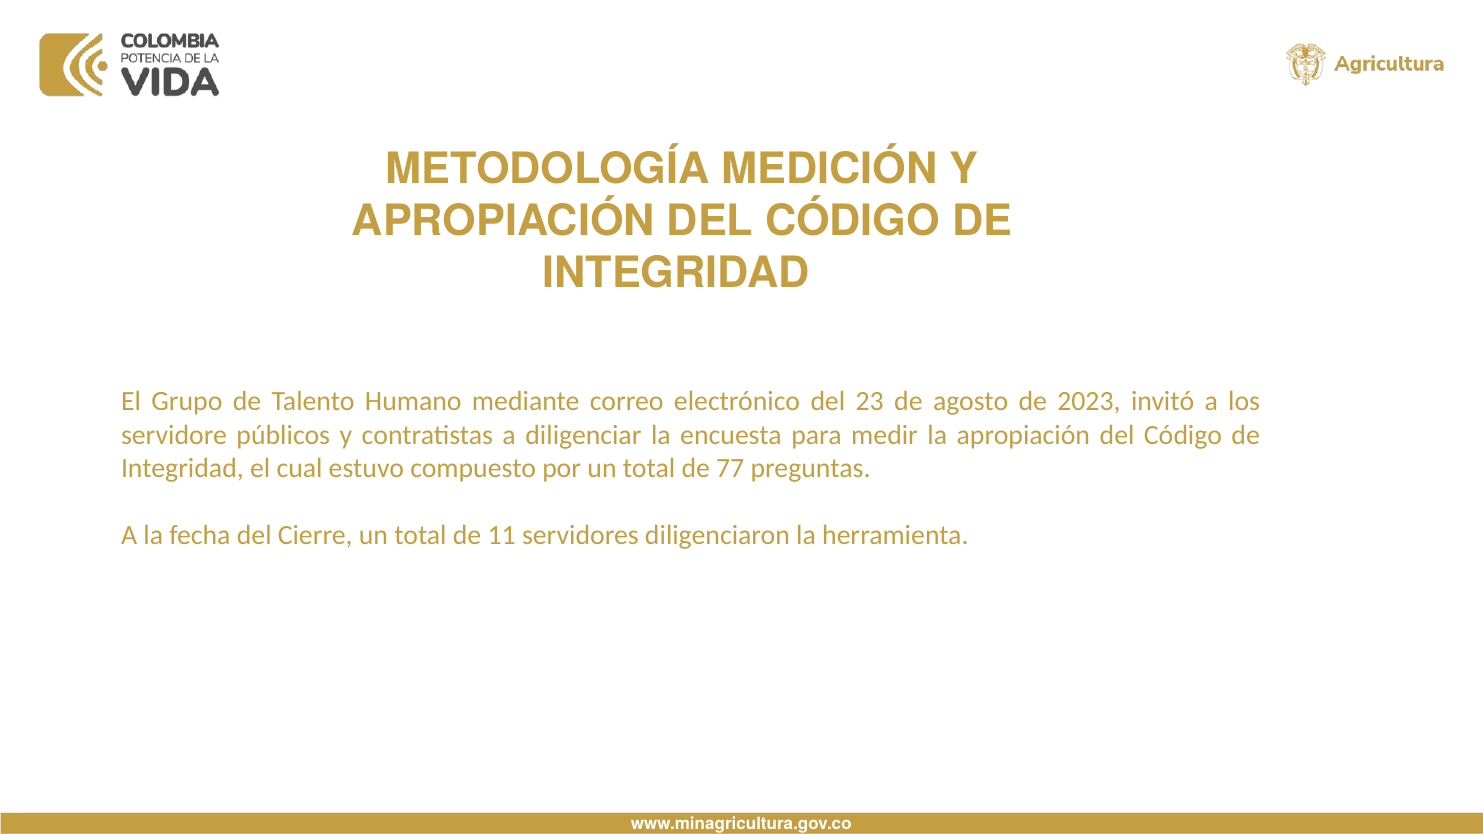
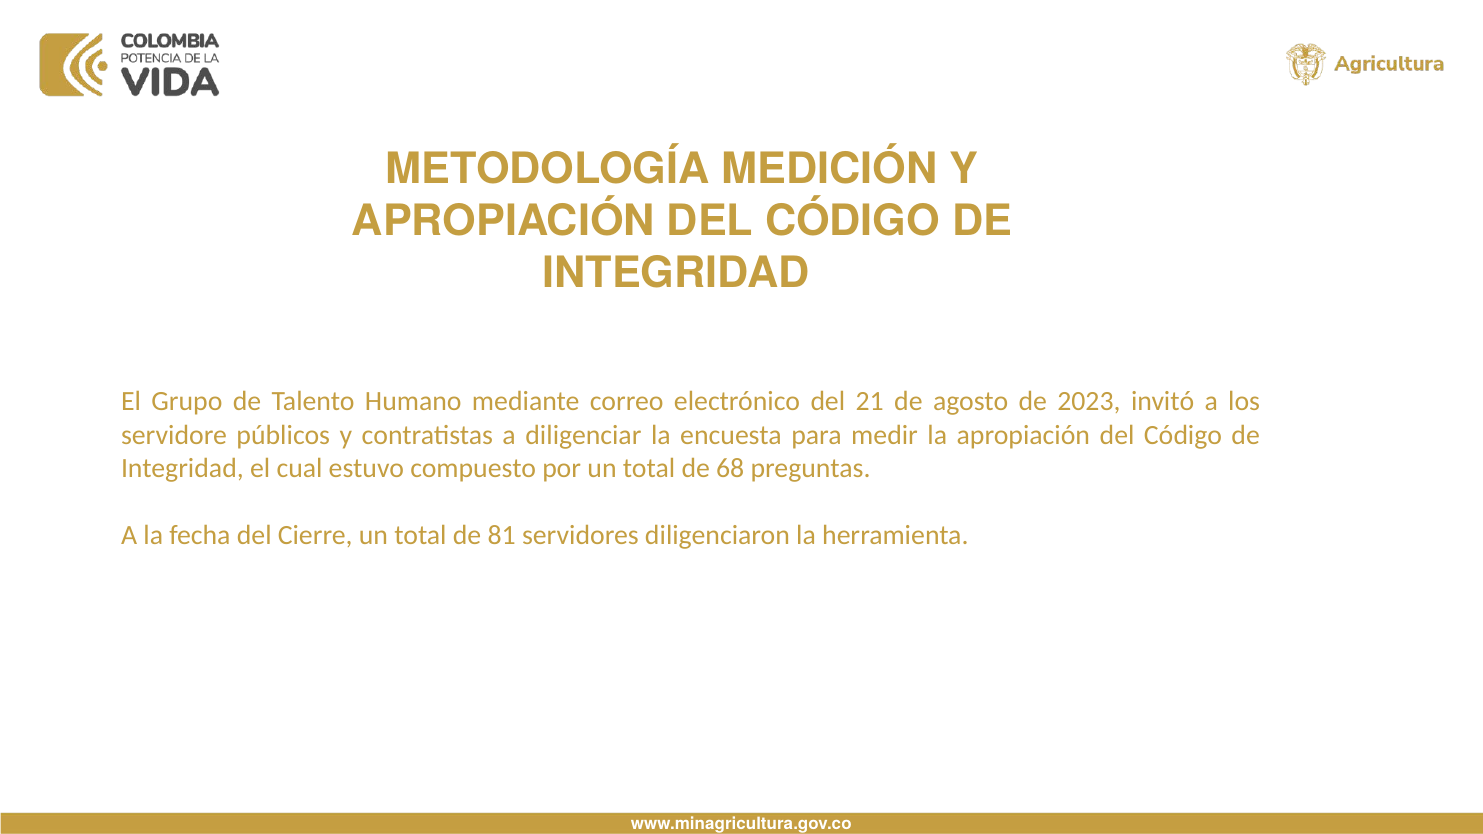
23: 23 -> 21 (870, 402)
77: 77 -> 68 (730, 469)
11: 11 -> 81 (502, 535)
